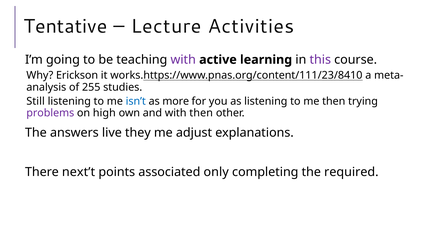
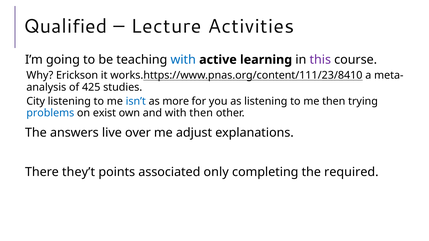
Tentative: Tentative -> Qualified (65, 26)
with colour: purple -> blue (183, 60)
255: 255 -> 425 (91, 87)
Still: Still -> City (36, 102)
problems colour: purple -> blue (50, 113)
high: high -> exist (104, 113)
they: they -> over (138, 133)
next’t: next’t -> they’t (79, 172)
